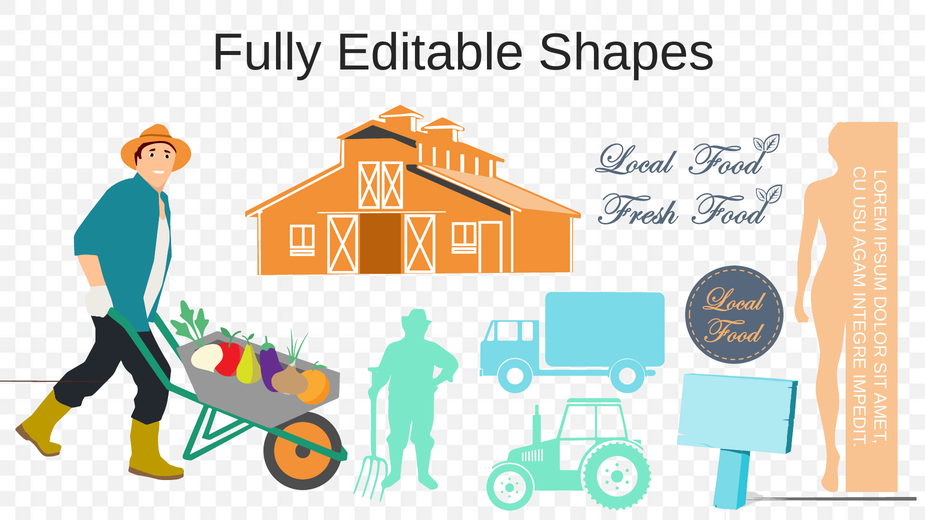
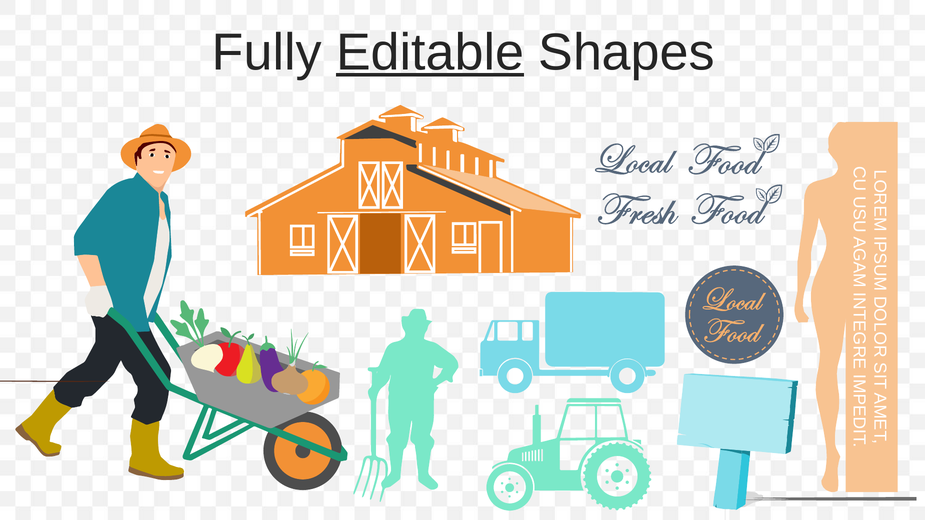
Editable underline: none -> present (430, 52)
